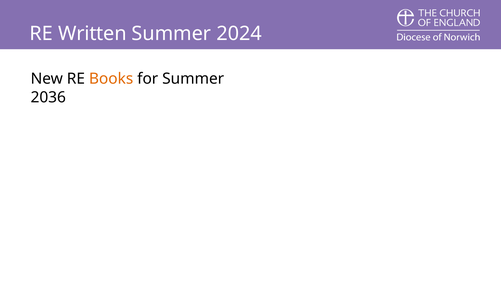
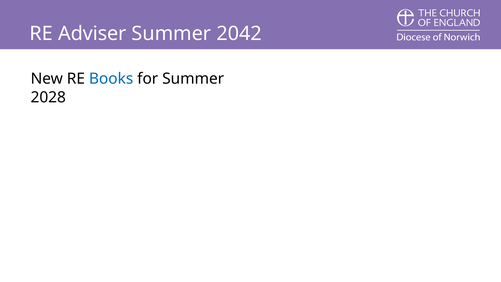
Written: Written -> Adviser (92, 33)
2024: 2024 -> 2042 (239, 33)
Books colour: orange -> blue (111, 79)
2036: 2036 -> 2028 (48, 97)
